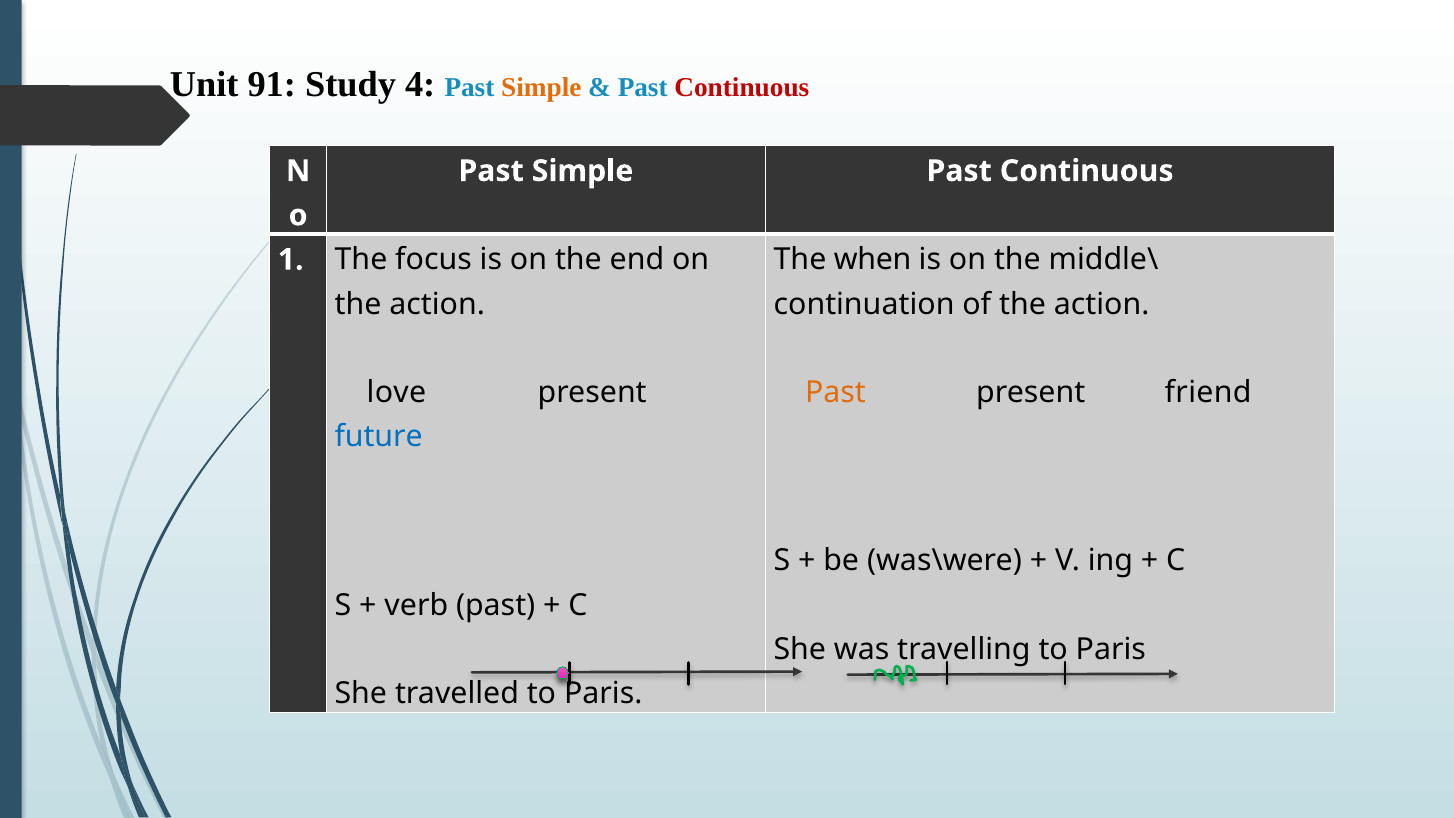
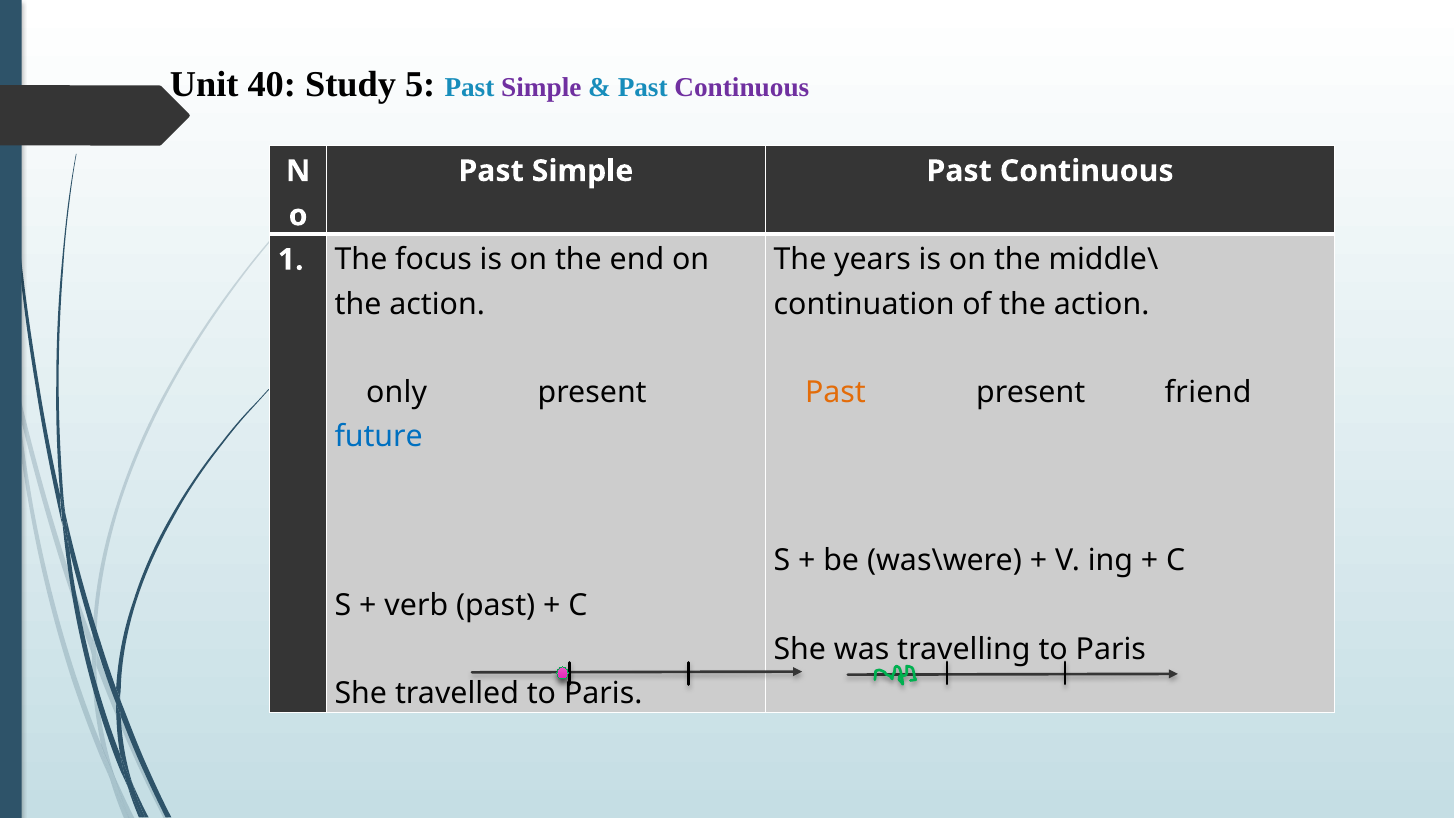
91: 91 -> 40 (272, 85)
4: 4 -> 5 (420, 85)
Simple colour: orange -> purple (541, 88)
Continuous colour: red -> purple (742, 88)
when: when -> years (872, 260)
love: love -> only (397, 393)
